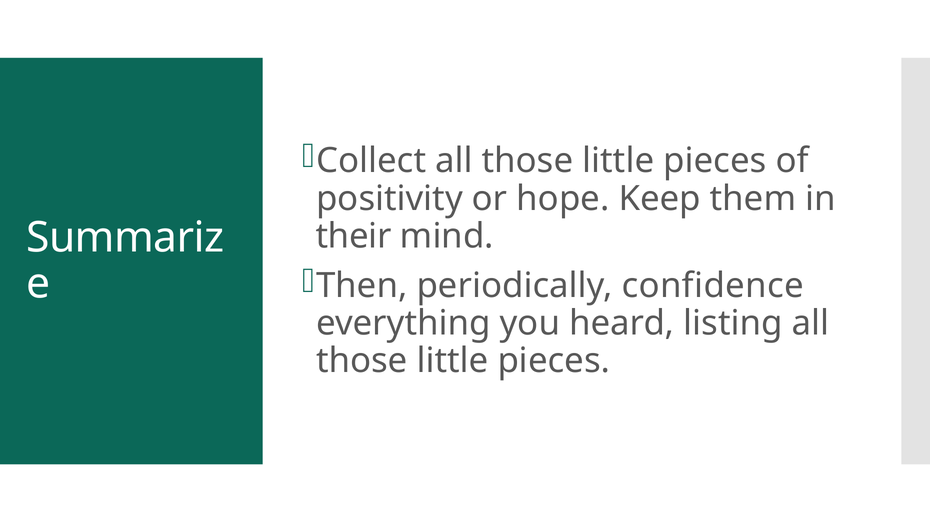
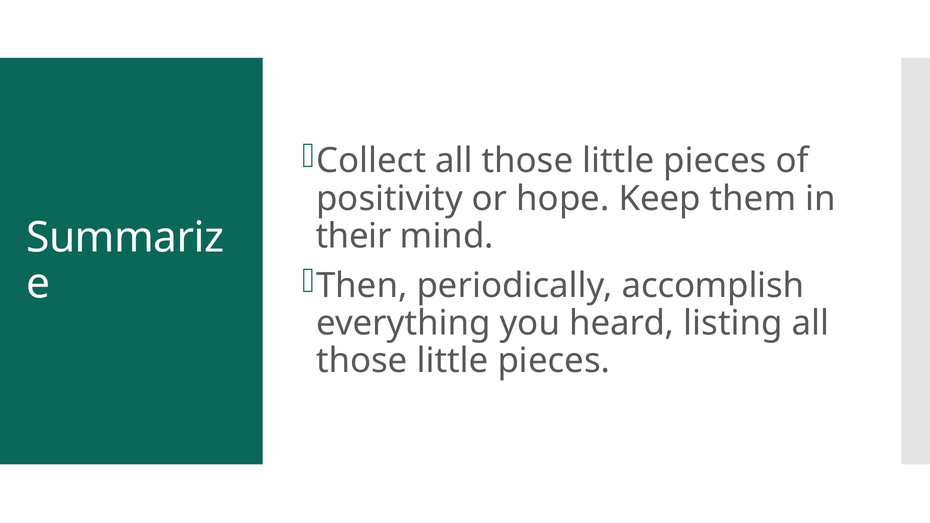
confidence: confidence -> accomplish (713, 286)
